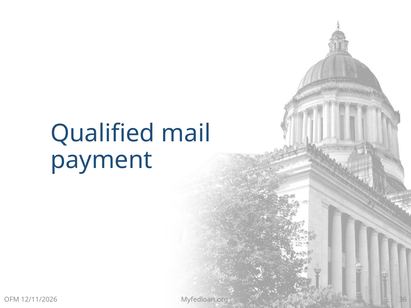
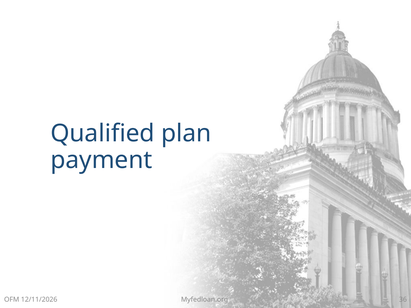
mail: mail -> plan (186, 134)
